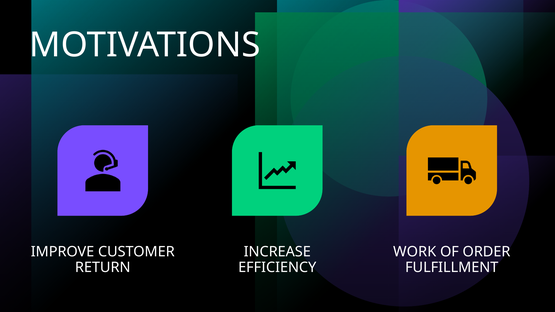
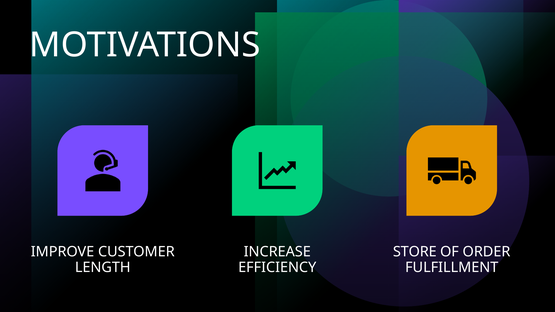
WORK: WORK -> STORE (415, 252)
RETURN: RETURN -> LENGTH (103, 267)
